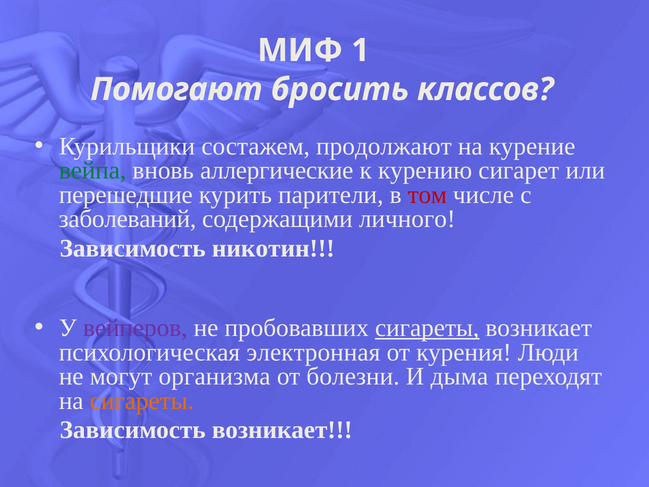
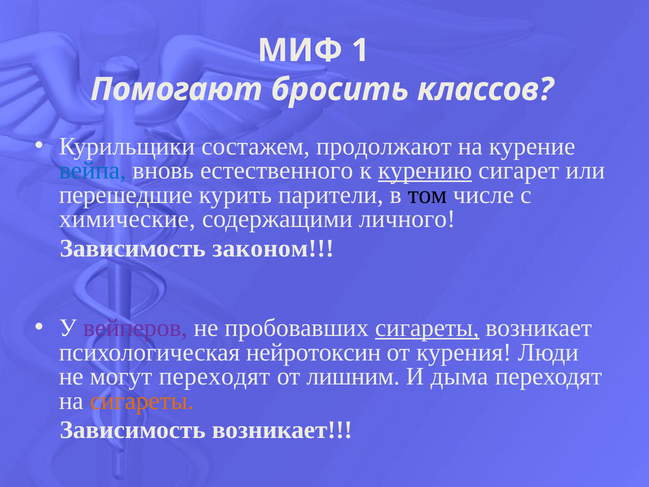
вейпа colour: green -> blue (93, 171)
аллергические: аллергические -> естественного (277, 171)
курению underline: none -> present (425, 171)
том colour: red -> black (427, 195)
заболеваний: заболеваний -> химические (127, 219)
никотин: никотин -> законом (273, 248)
электронная: электронная -> нейротоксин (314, 352)
могут организма: организма -> переходят (214, 376)
болезни: болезни -> лишним (353, 376)
